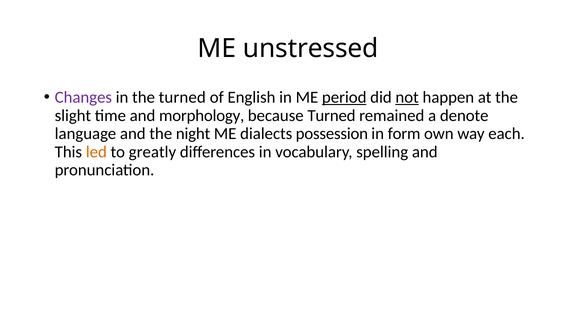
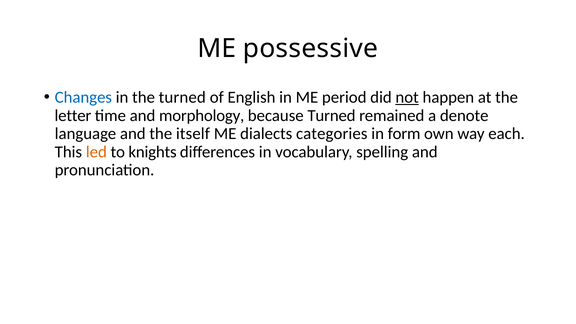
unstressed: unstressed -> possessive (310, 48)
Changes colour: purple -> blue (83, 97)
period underline: present -> none (344, 97)
slight: slight -> letter (73, 116)
night: night -> itself (193, 134)
possession: possession -> categories (332, 134)
greatly: greatly -> knights (153, 152)
